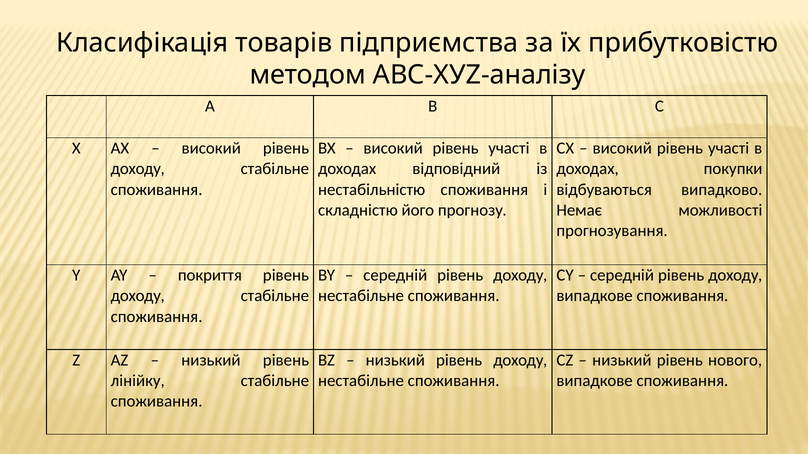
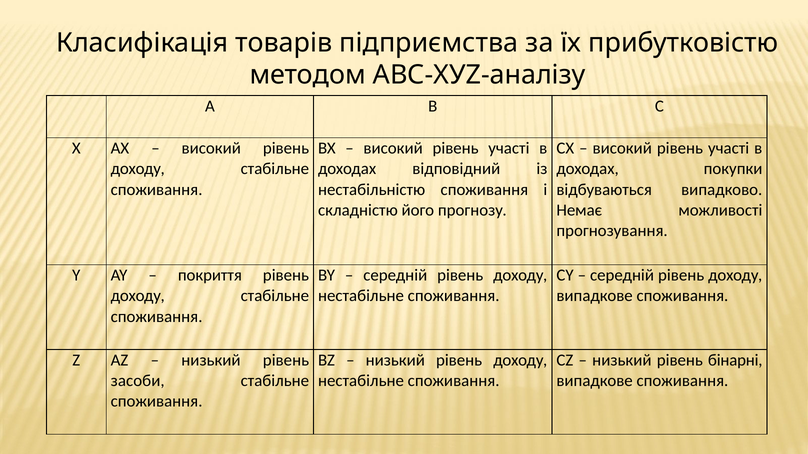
нового: нового -> бінарні (735, 360)
лінійку: лінійку -> засоби (138, 381)
